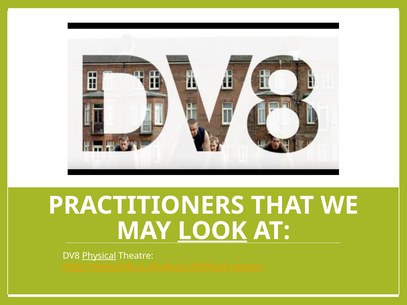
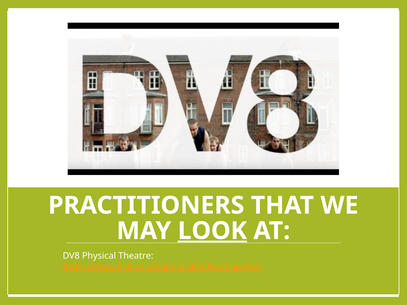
Physical underline: present -> none (99, 256)
